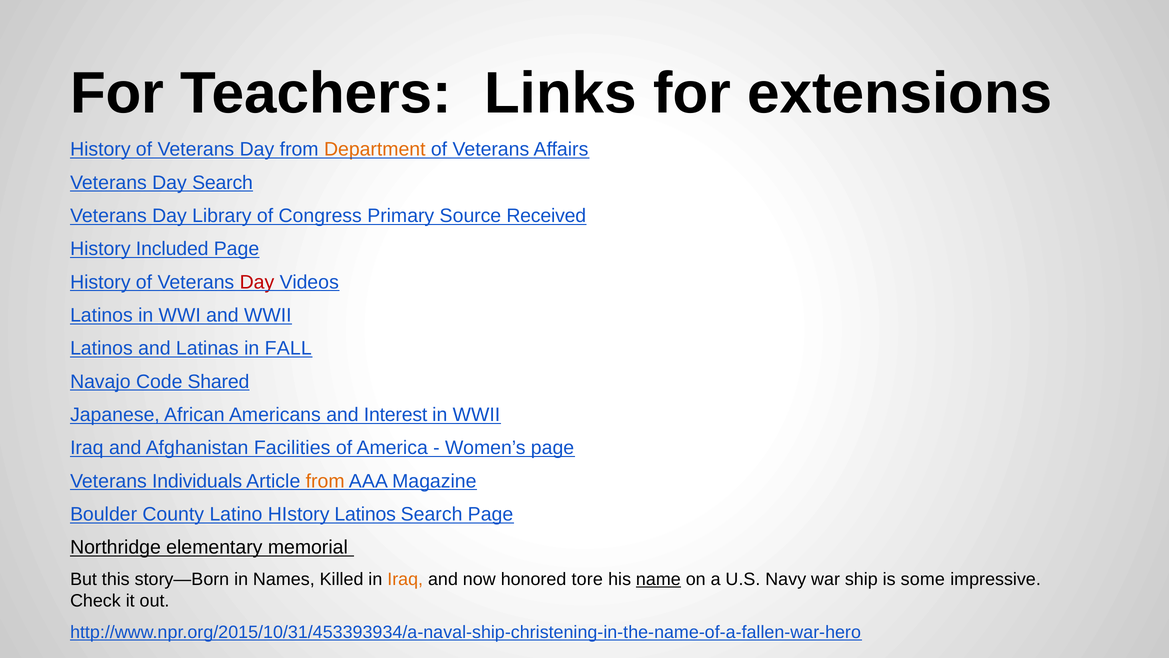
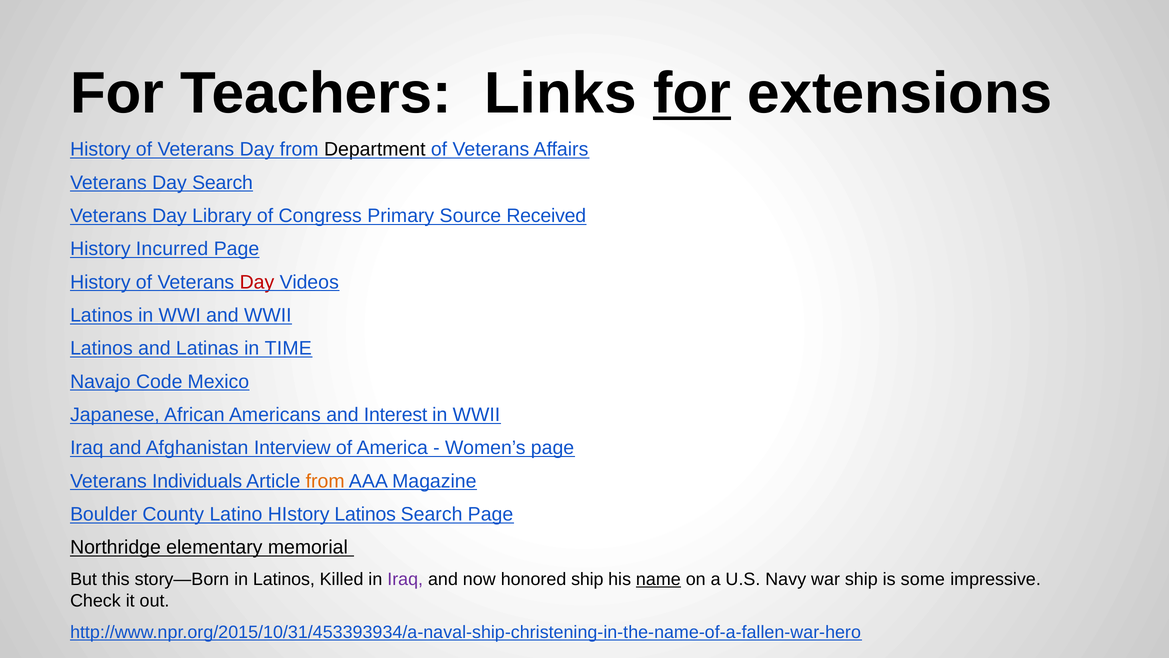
for underline: none -> present (692, 93)
Department colour: orange -> black (375, 149)
Included: Included -> Incurred (172, 249)
FALL: FALL -> TIME (288, 348)
Shared: Shared -> Mexico (218, 381)
Facilities: Facilities -> Interview (292, 448)
in Names: Names -> Latinos (284, 579)
Iraq colour: orange -> purple (405, 579)
honored tore: tore -> ship (587, 579)
